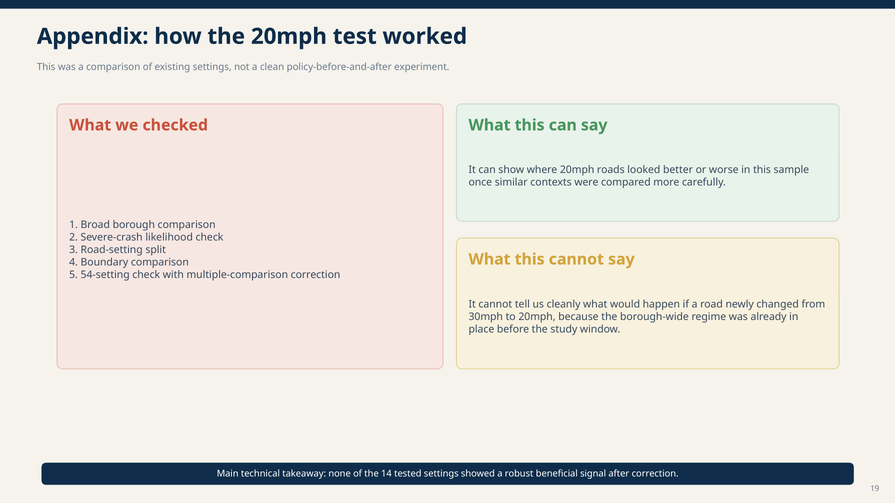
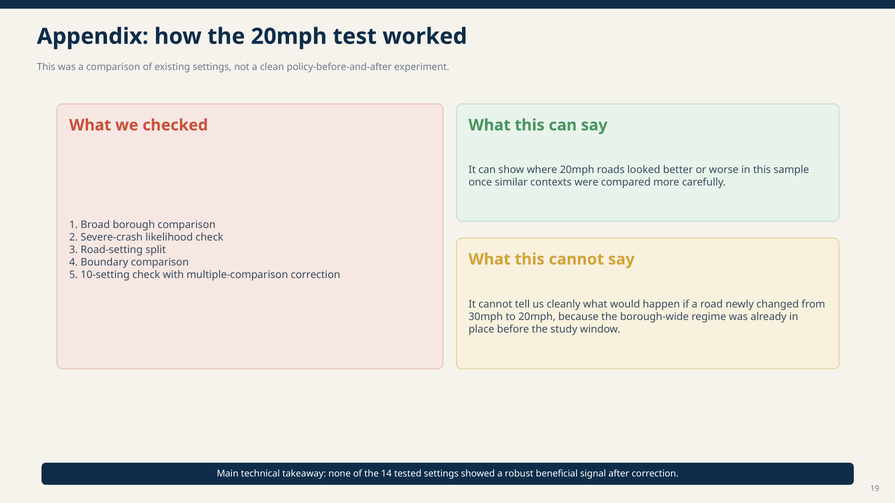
54-setting: 54-setting -> 10-setting (105, 275)
